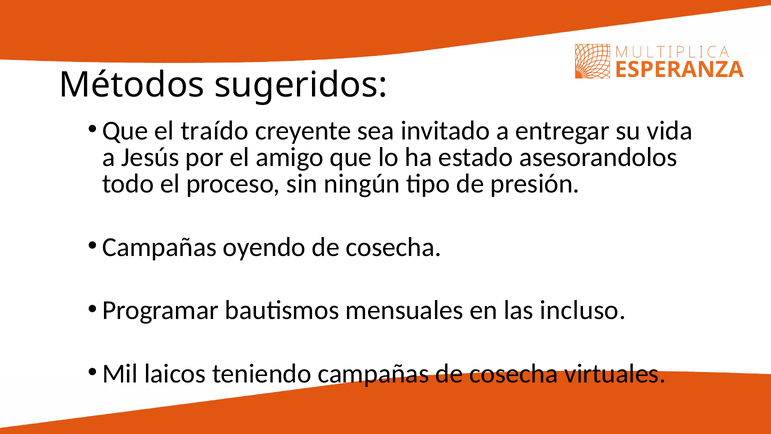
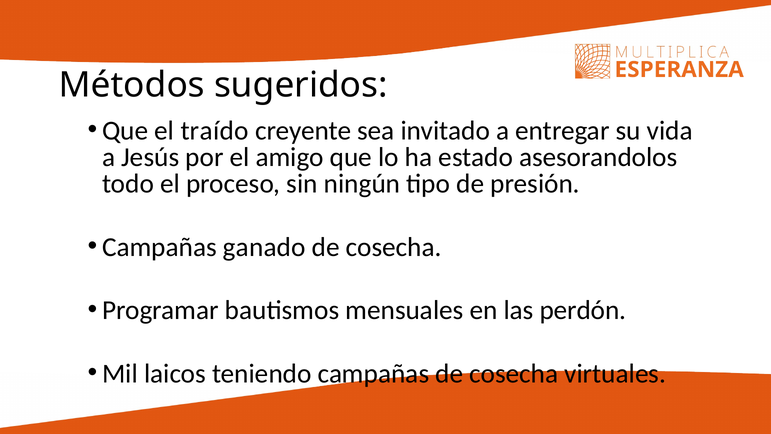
oyendo: oyendo -> ganado (264, 247)
incluso: incluso -> perdón (583, 310)
